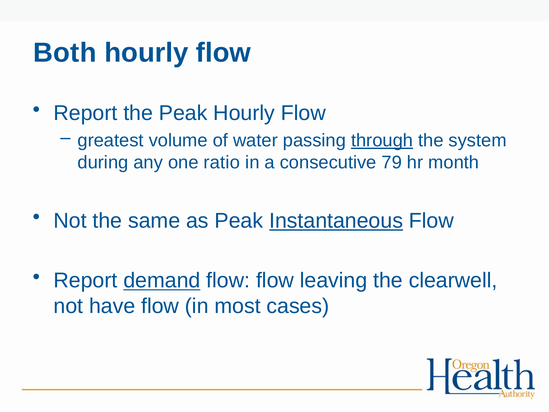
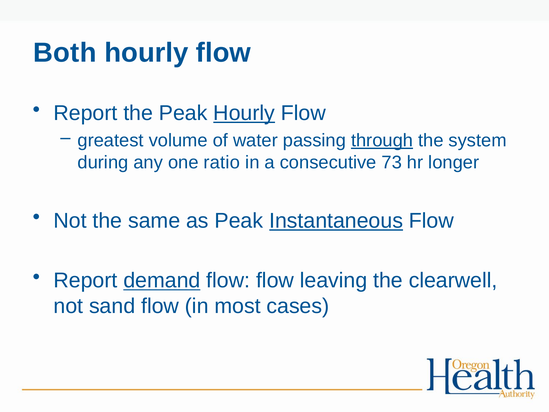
Hourly underline: none -> present (244, 113)
79: 79 -> 73 (392, 162)
month: month -> longer (454, 162)
have: have -> sand (112, 306)
